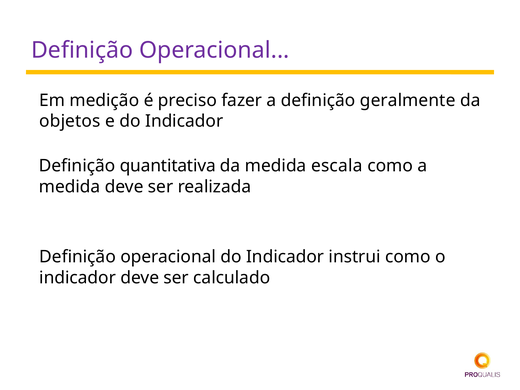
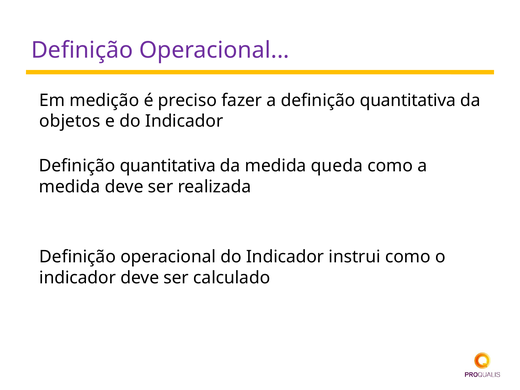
a definição geralmente: geralmente -> quantitativa (408, 100)
escala: escala -> queda (337, 166)
